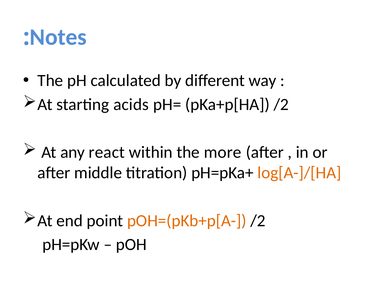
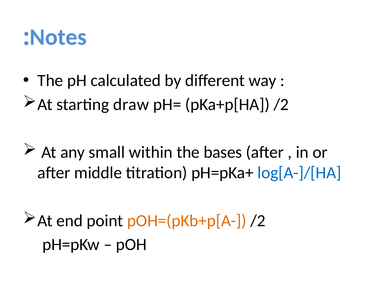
acids: acids -> draw (131, 104)
react: react -> small (107, 152)
more: more -> bases (223, 152)
log[A-]/[HA colour: orange -> blue (299, 173)
